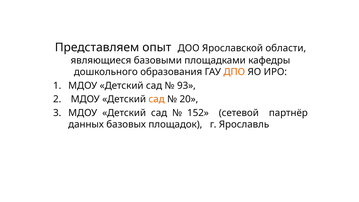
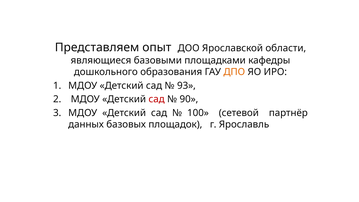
сад colour: orange -> red (157, 99)
20: 20 -> 90 (189, 99)
152: 152 -> 100 (198, 113)
